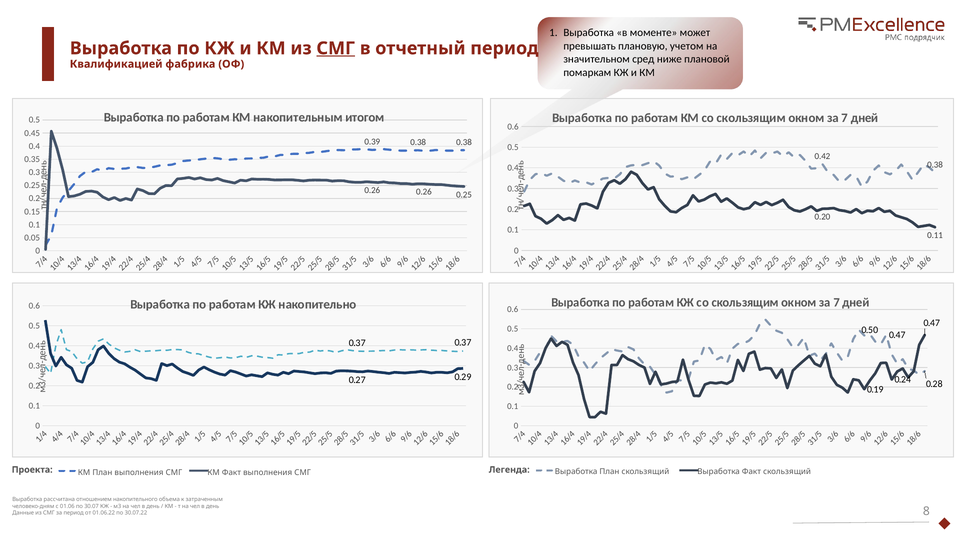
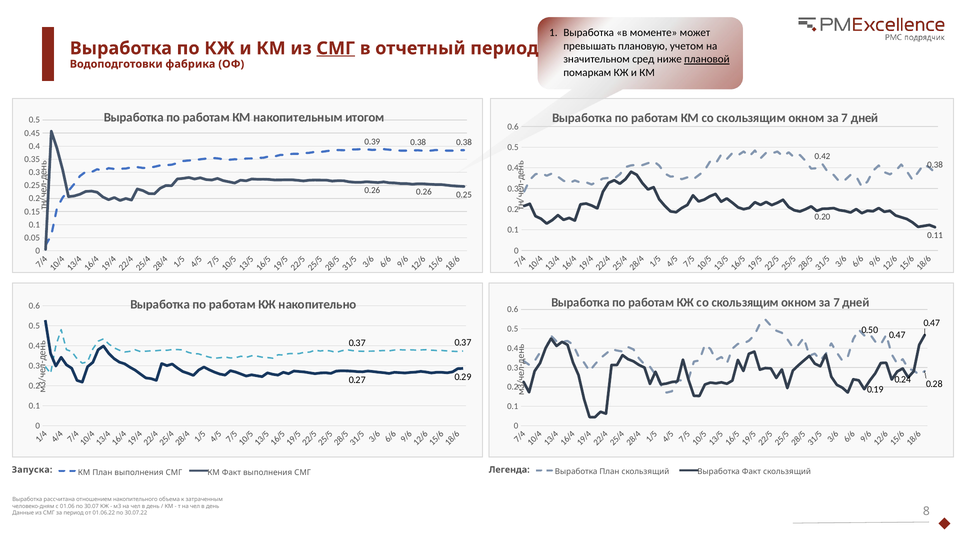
плановой underline: none -> present (707, 59)
Квалификацией: Квалификацией -> Водоподготовки (116, 64)
Проекта: Проекта -> Запуска (32, 470)
